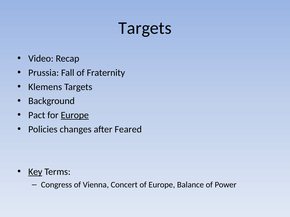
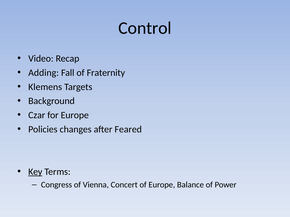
Targets: Targets -> Control (145, 28)
Prussia: Prussia -> Adding (44, 73)
Pact: Pact -> Czar (37, 115)
Europe underline: present -> none (75, 115)
